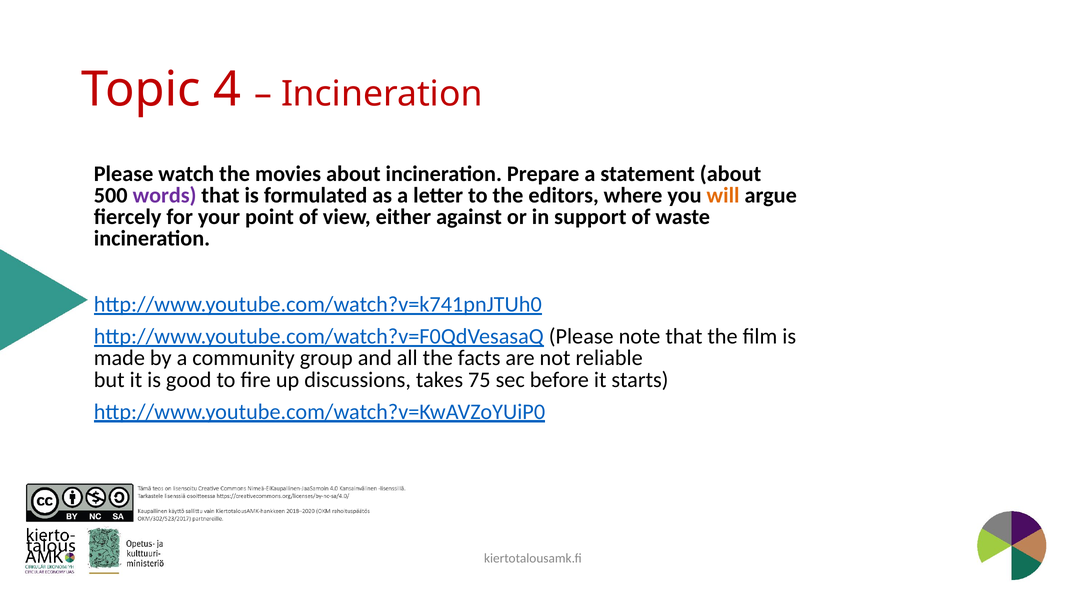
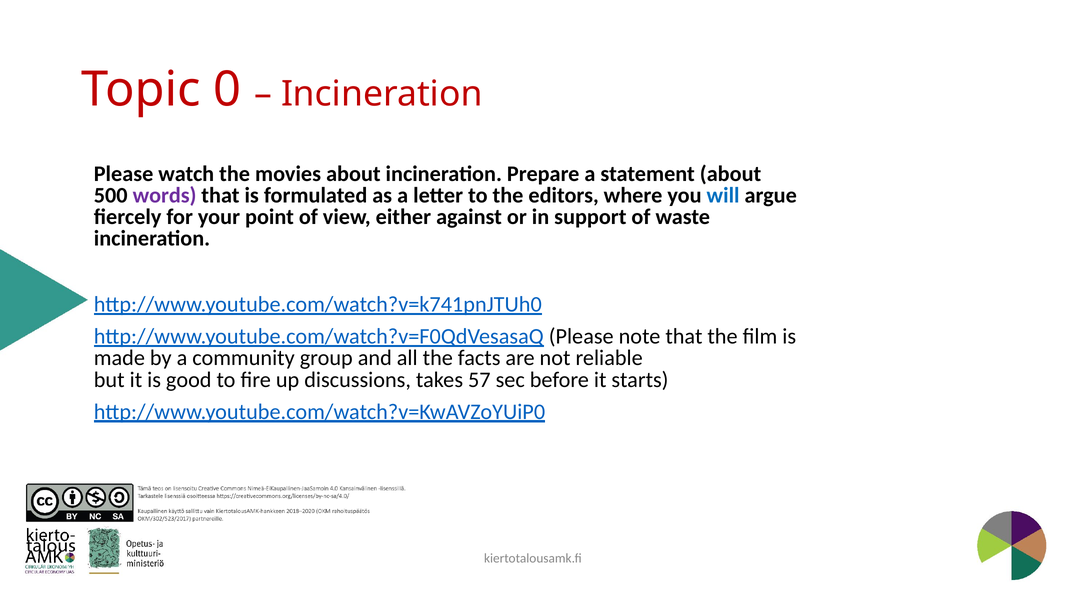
4: 4 -> 0 (227, 90)
will colour: orange -> blue (723, 195)
75: 75 -> 57 (479, 380)
